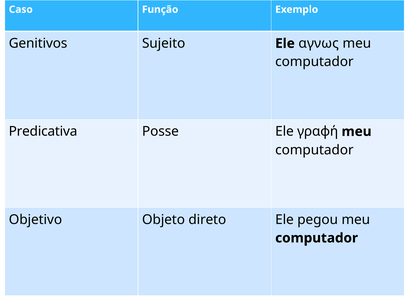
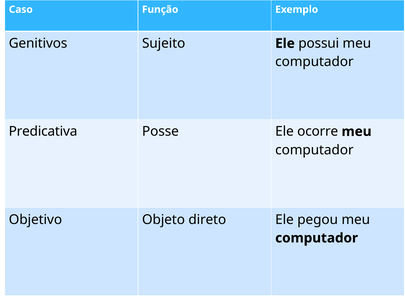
αγνως: αγνως -> possui (319, 43)
γραφή: γραφή -> ocorre (318, 131)
